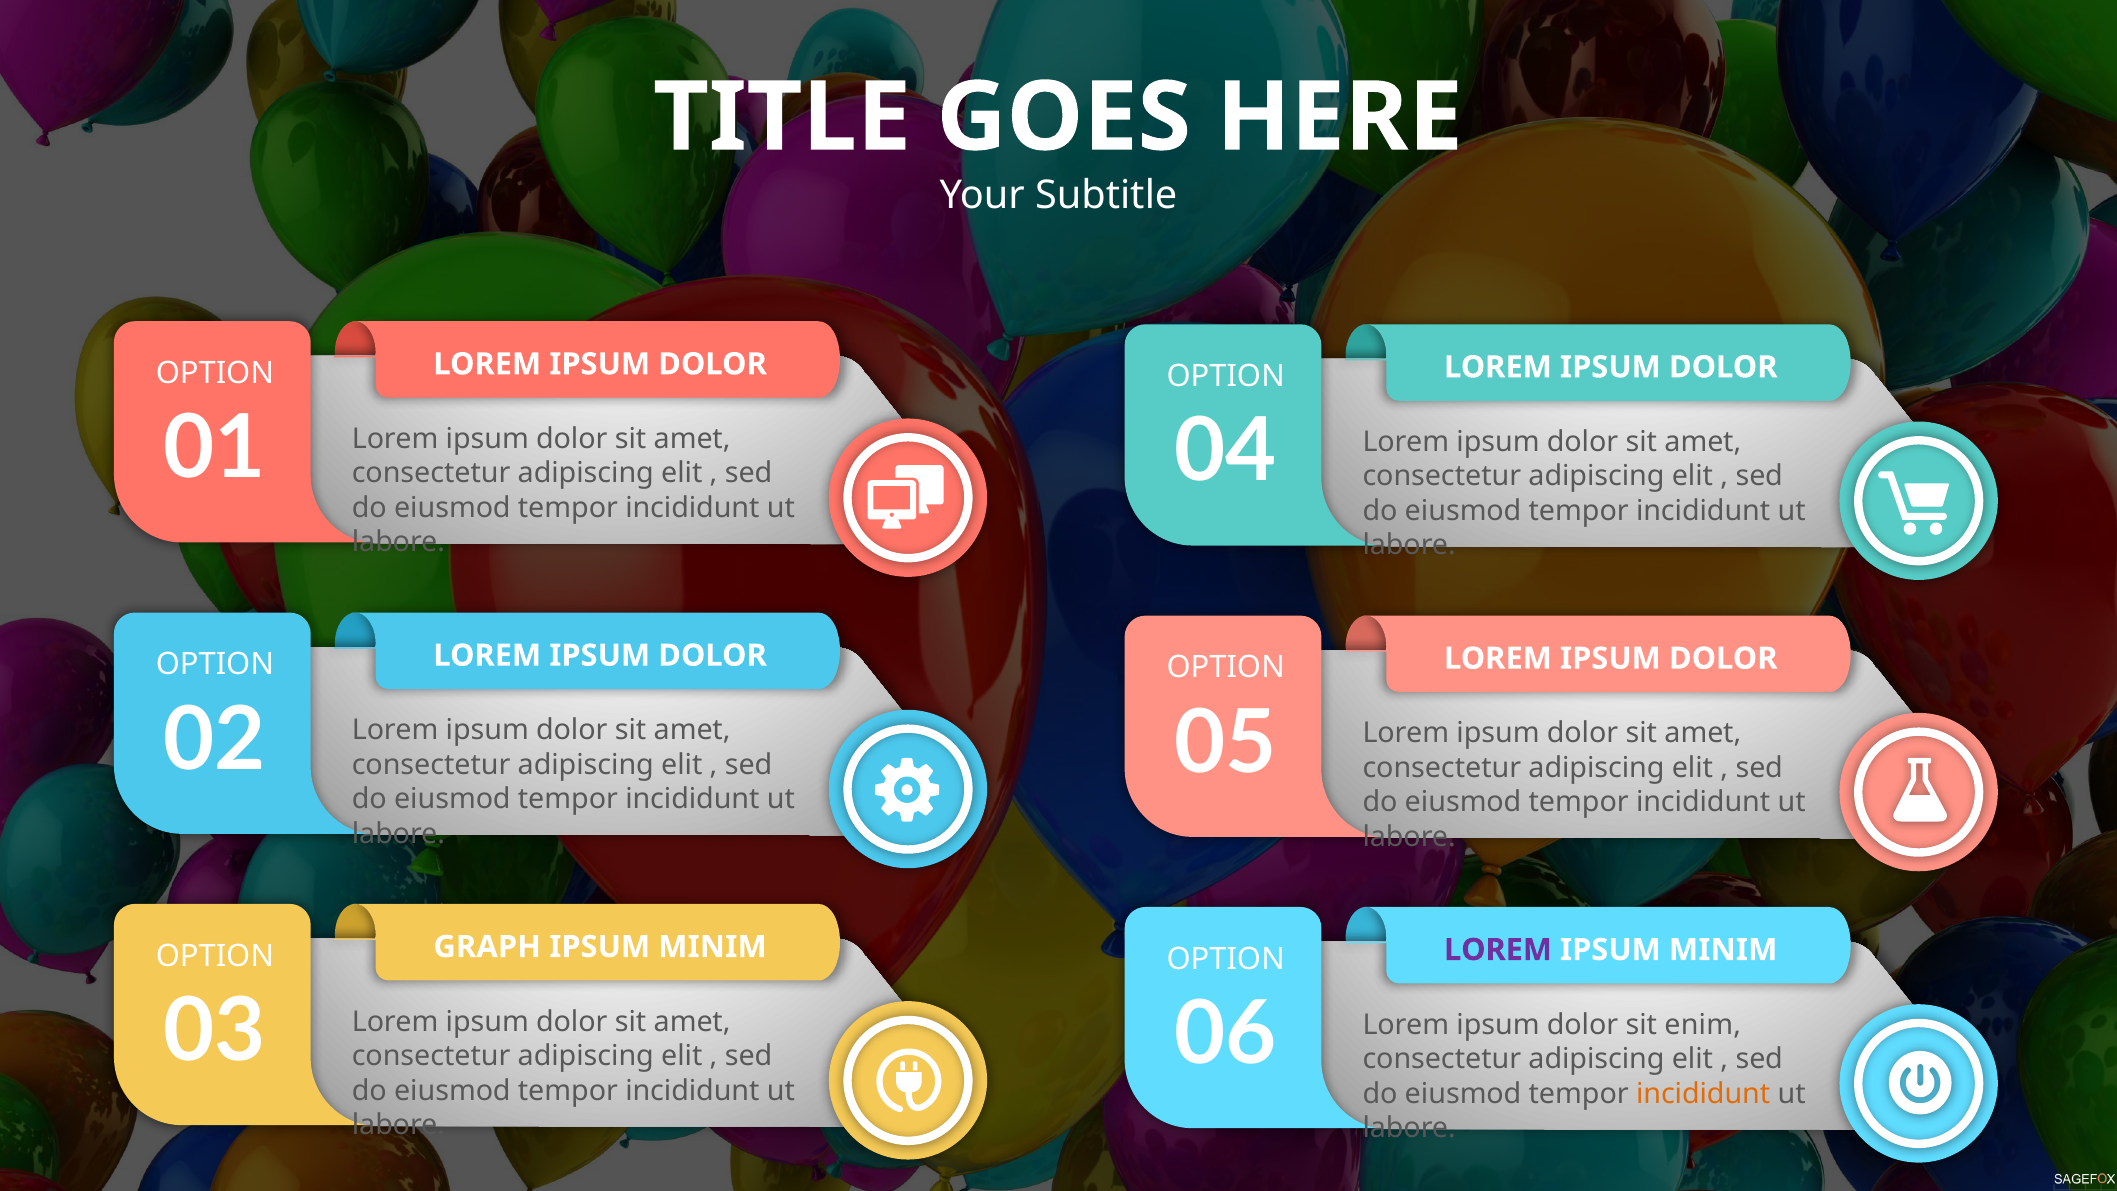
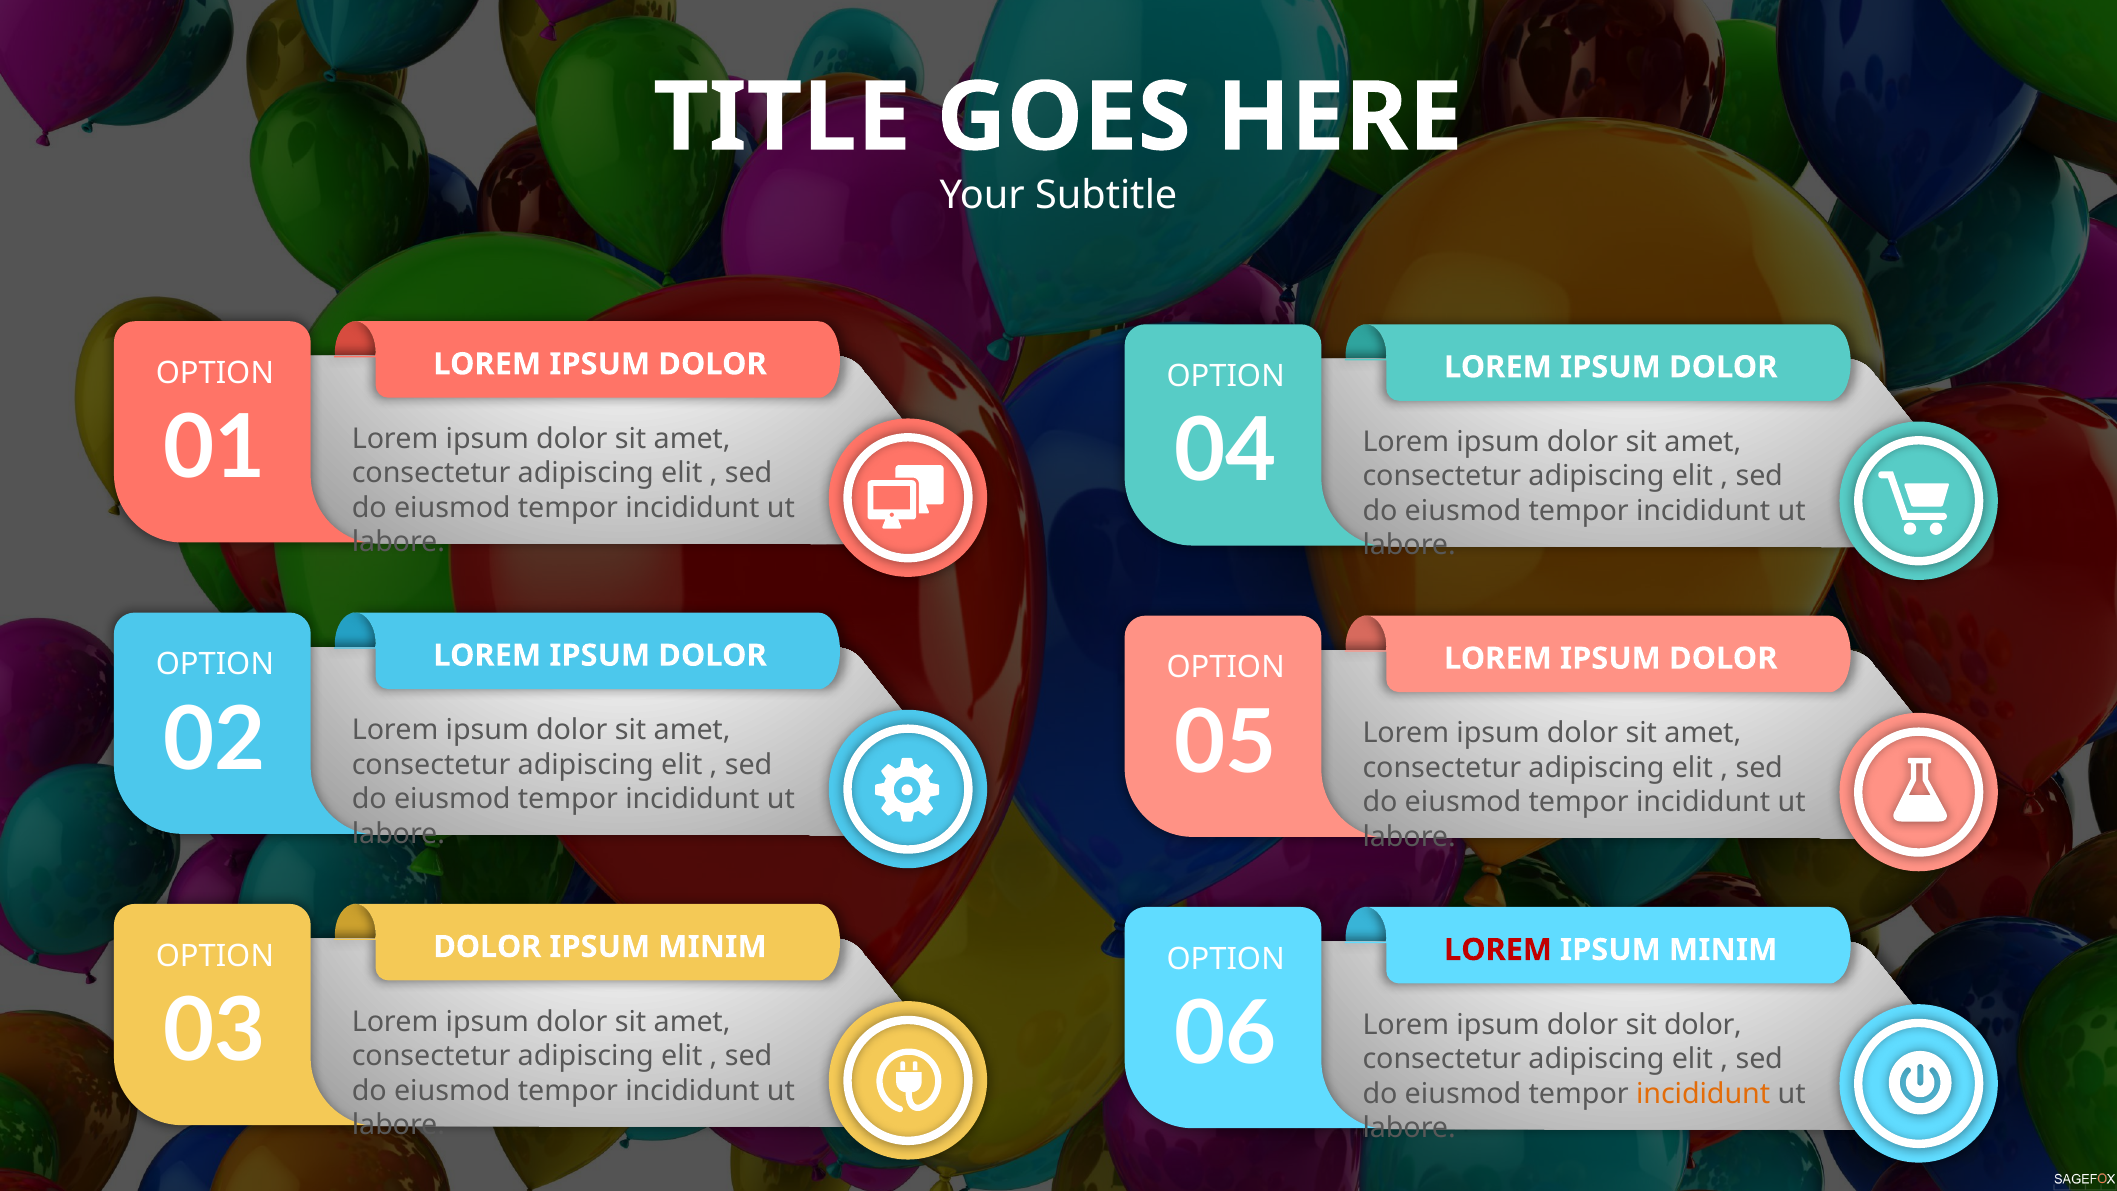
GRAPH: GRAPH -> DOLOR (487, 947)
LOREM colour: purple -> red (1498, 950)
sit enim: enim -> dolor (1703, 1025)
